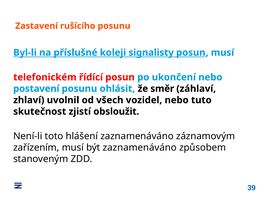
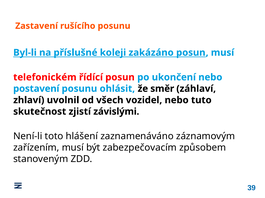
signalisty: signalisty -> zakázáno (151, 53)
obsloužit: obsloužit -> závislými (116, 112)
být zaznamenáváno: zaznamenáváno -> zabezpečovacím (140, 148)
